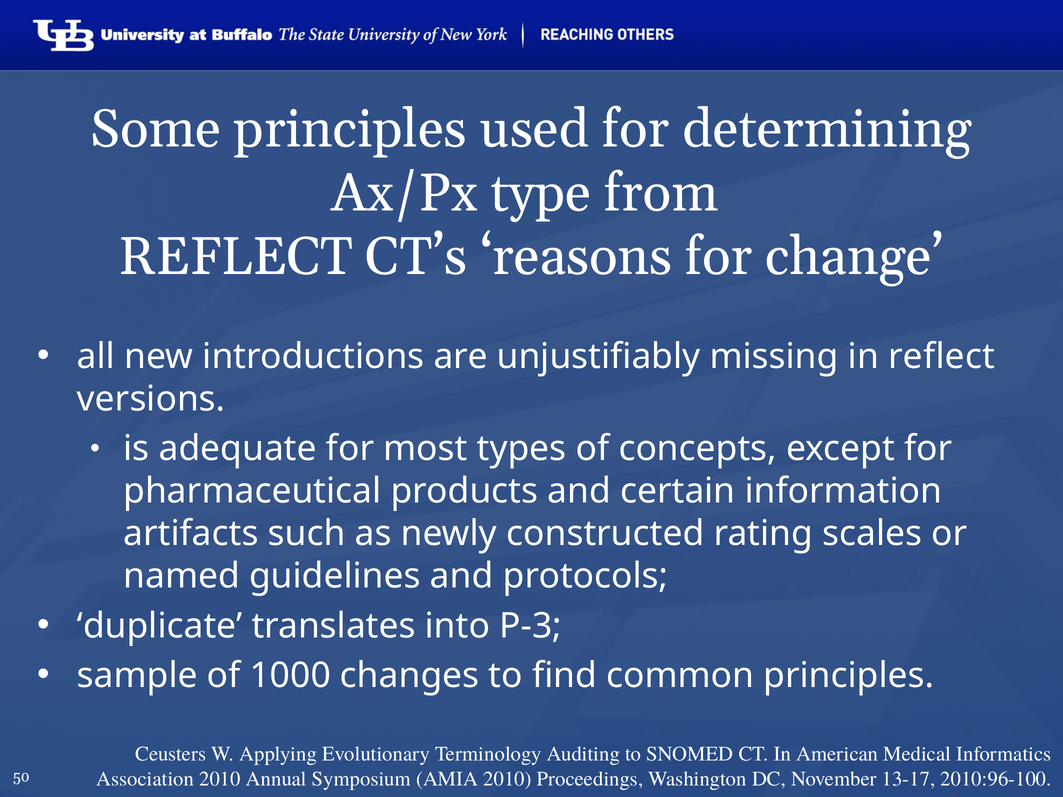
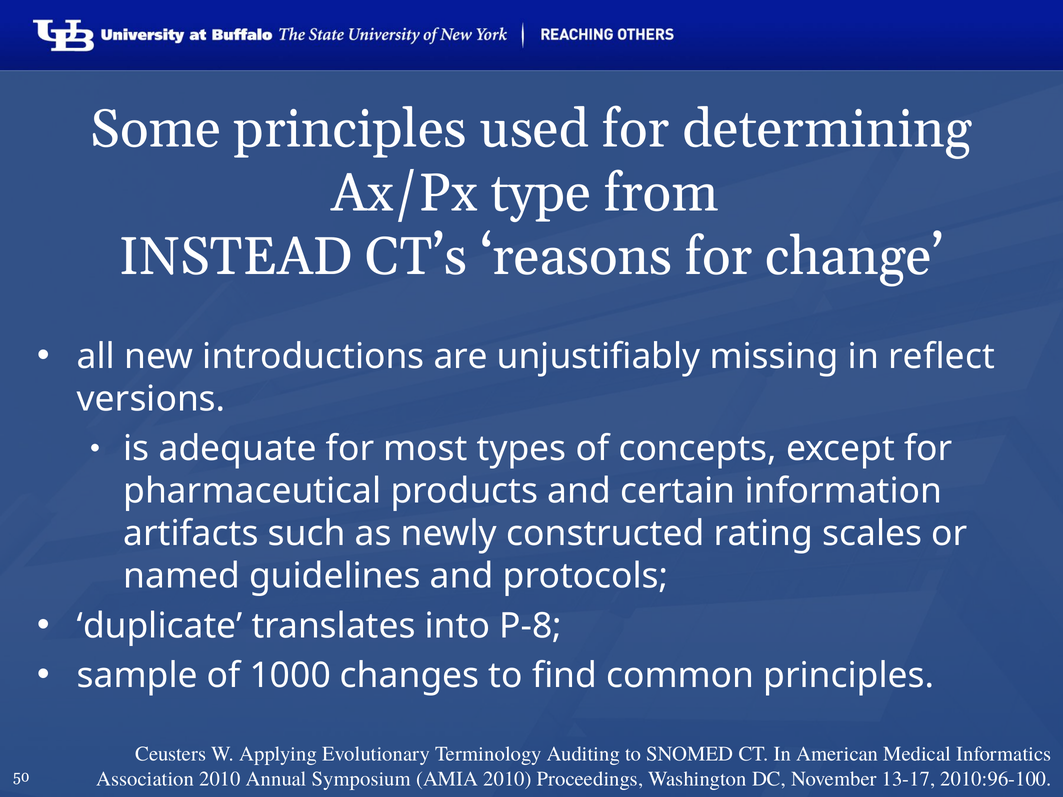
REFLECT: REFLECT -> INSTEAD (236, 257)
P-3: P-3 -> P-8 (531, 626)
